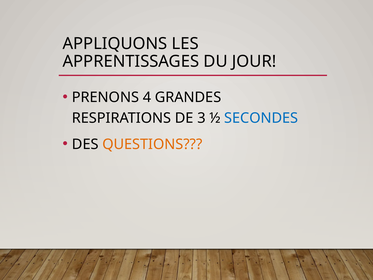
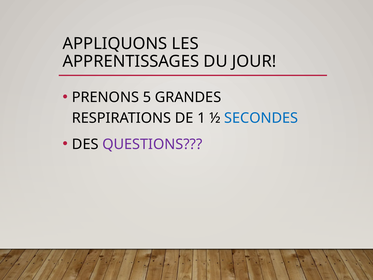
4: 4 -> 5 (147, 97)
3: 3 -> 1 (201, 118)
QUESTIONS colour: orange -> purple (152, 144)
